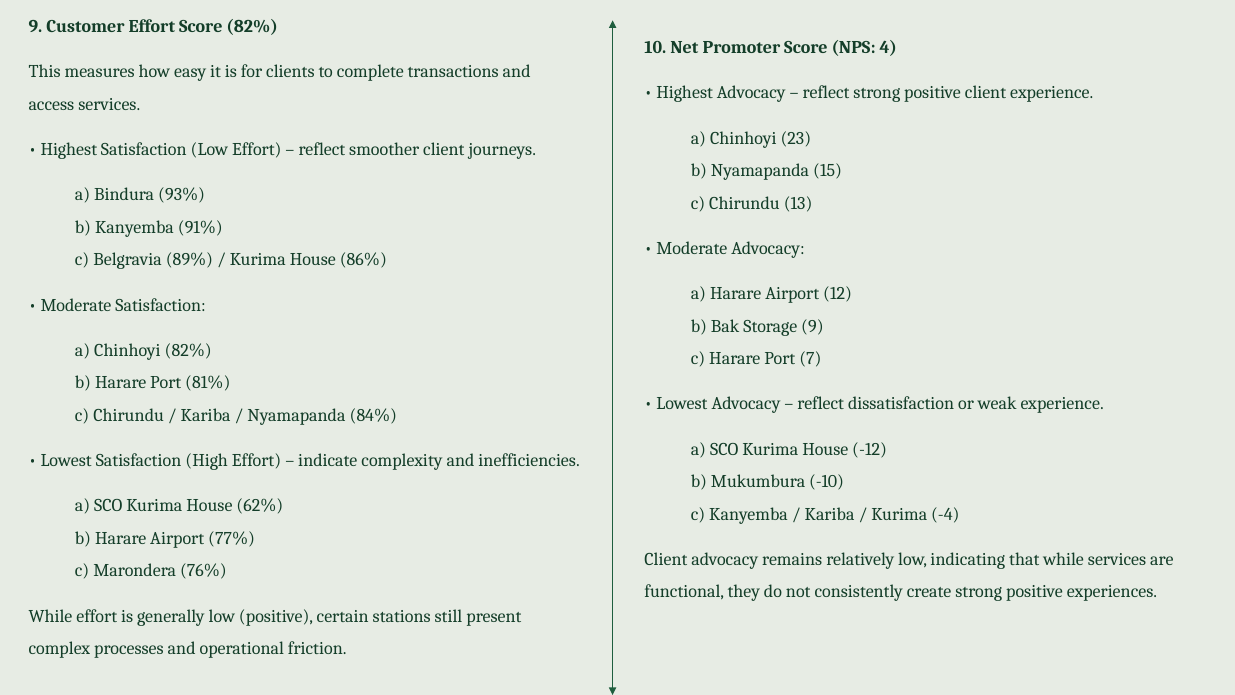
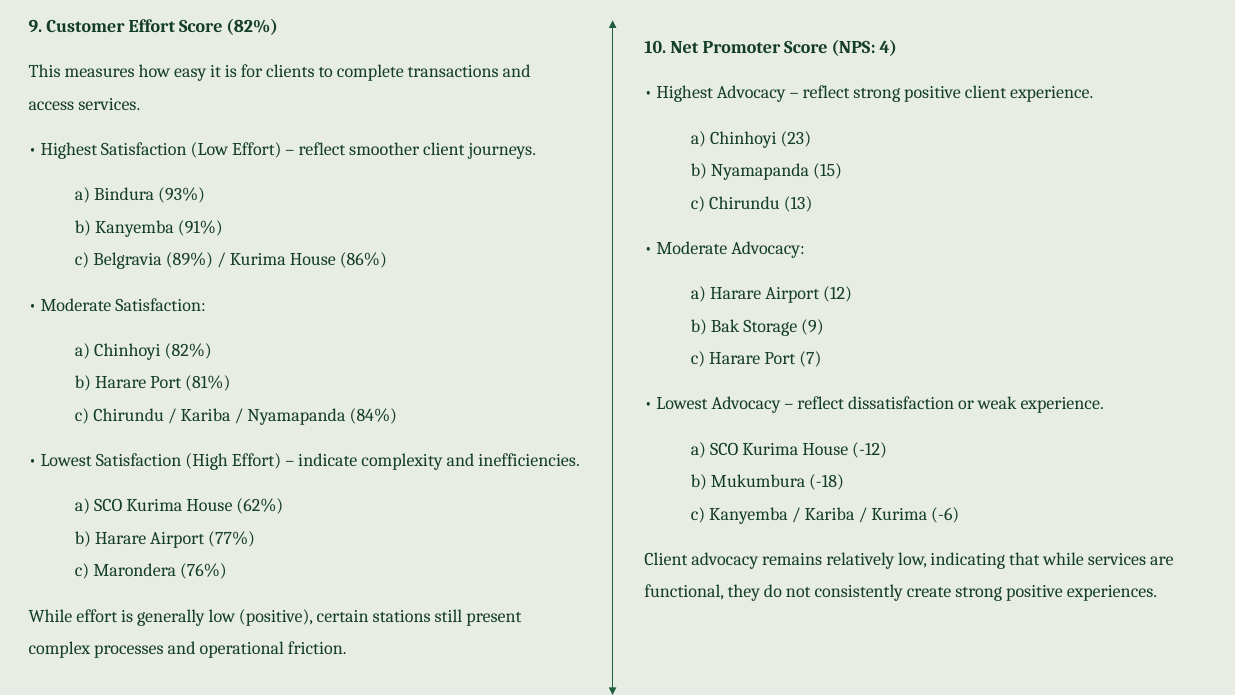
-10: -10 -> -18 (827, 482)
-4: -4 -> -6 (945, 514)
